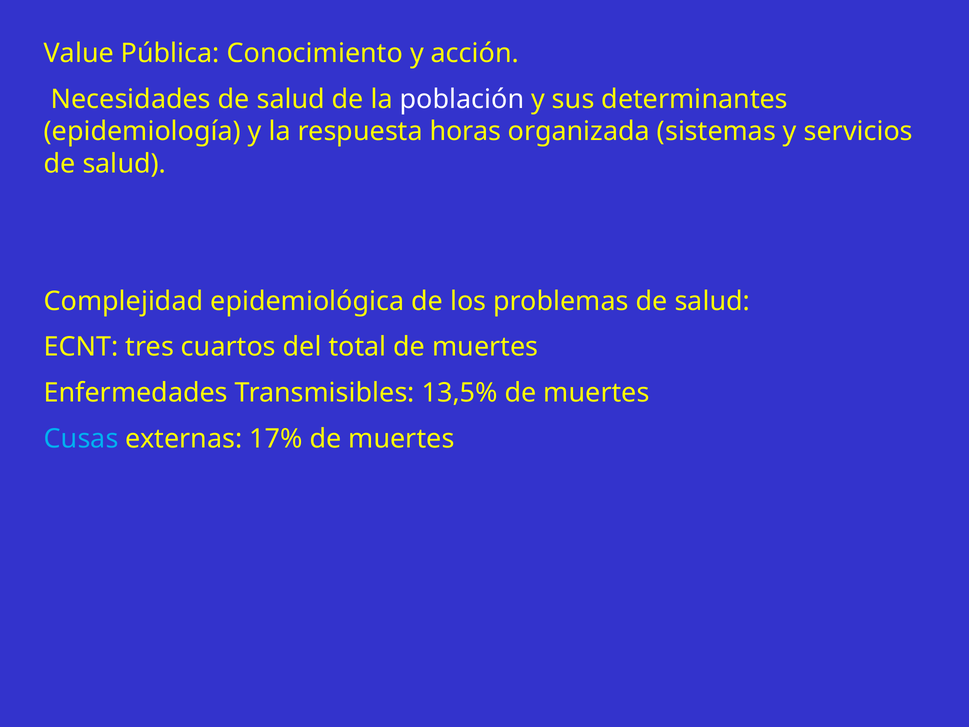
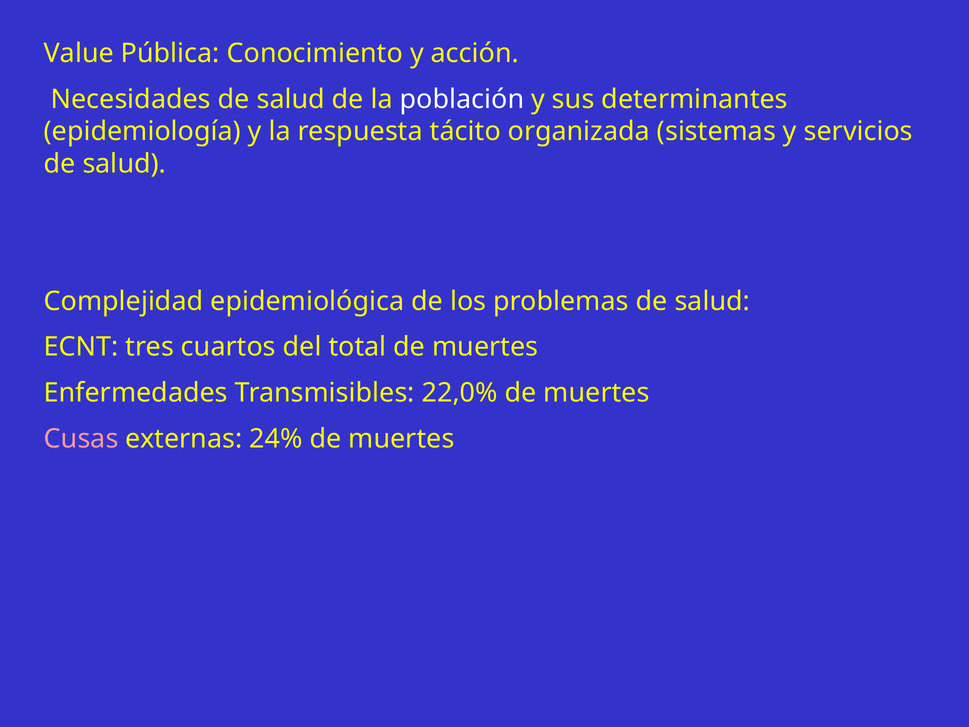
horas: horas -> tácito (465, 132)
13,5%: 13,5% -> 22,0% (460, 393)
Cusas colour: light blue -> pink (81, 439)
17%: 17% -> 24% (276, 439)
